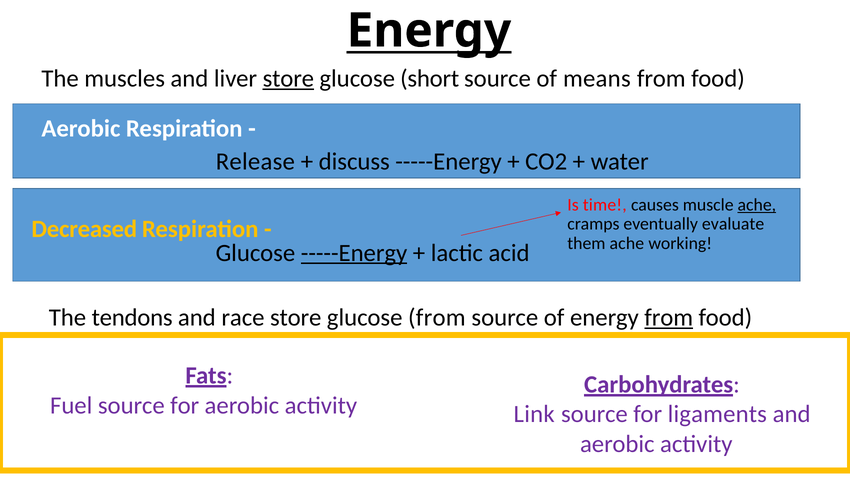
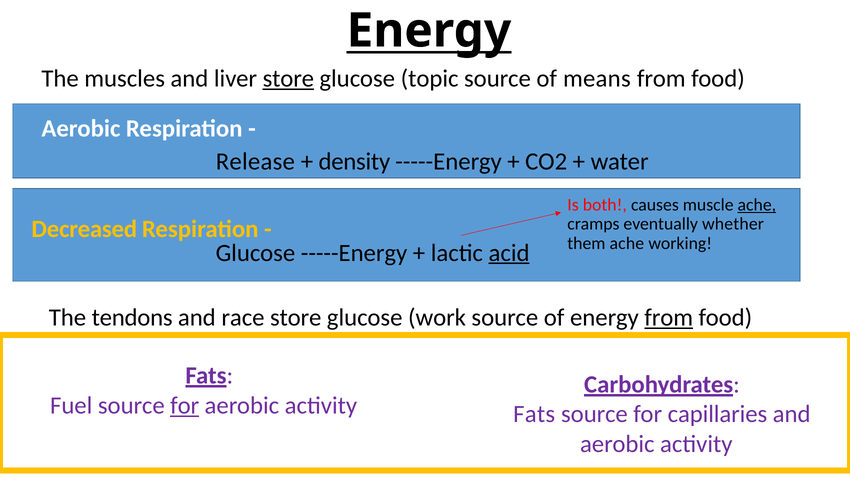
short: short -> topic (430, 78)
discuss: discuss -> density (354, 162)
time: time -> both (605, 205)
evaluate: evaluate -> whether (733, 224)
-----Energy underline: present -> none (354, 253)
acid underline: none -> present (509, 253)
glucose from: from -> work (437, 317)
for underline: none -> present (185, 406)
Link: Link -> Fats (534, 414)
ligaments: ligaments -> capillaries (717, 414)
